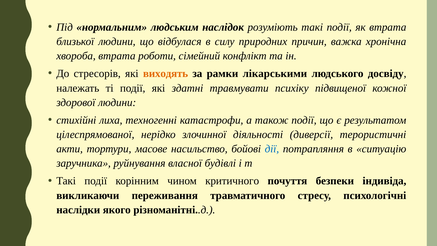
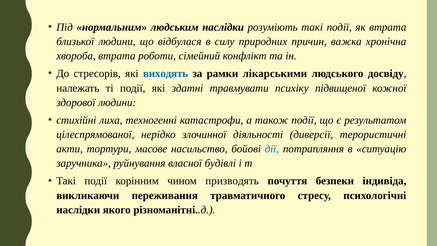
людським наслідок: наслідок -> наслідки (223, 27)
виходять colour: orange -> blue (166, 74)
критичного: критичного -> призводять (232, 181)
